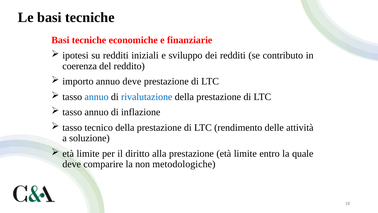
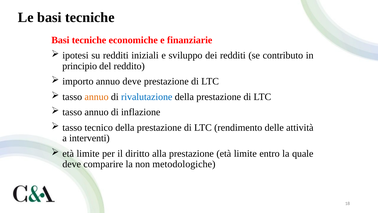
coerenza: coerenza -> principio (80, 66)
annuo colour: blue -> orange (97, 97)
soluzione: soluzione -> interventi (89, 138)
